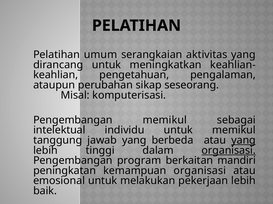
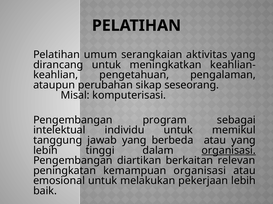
Pengembangan memikul: memikul -> program (165, 120)
yang underline: present -> none (243, 141)
program: program -> diartikan (139, 161)
mandiri: mandiri -> relevan (237, 161)
